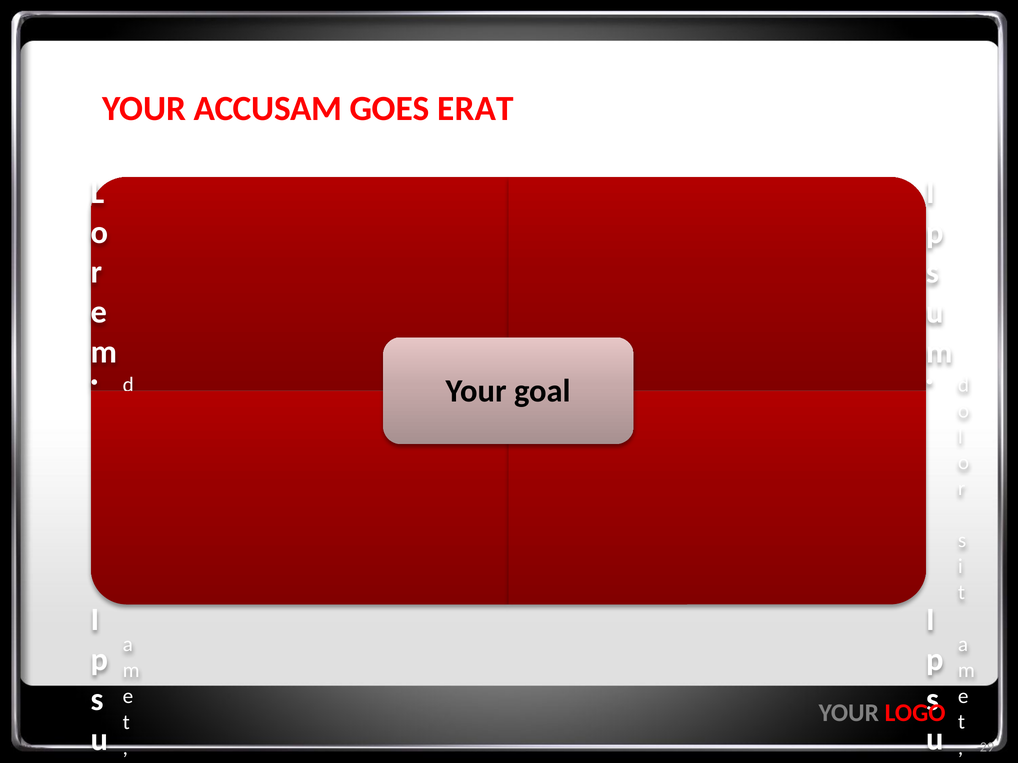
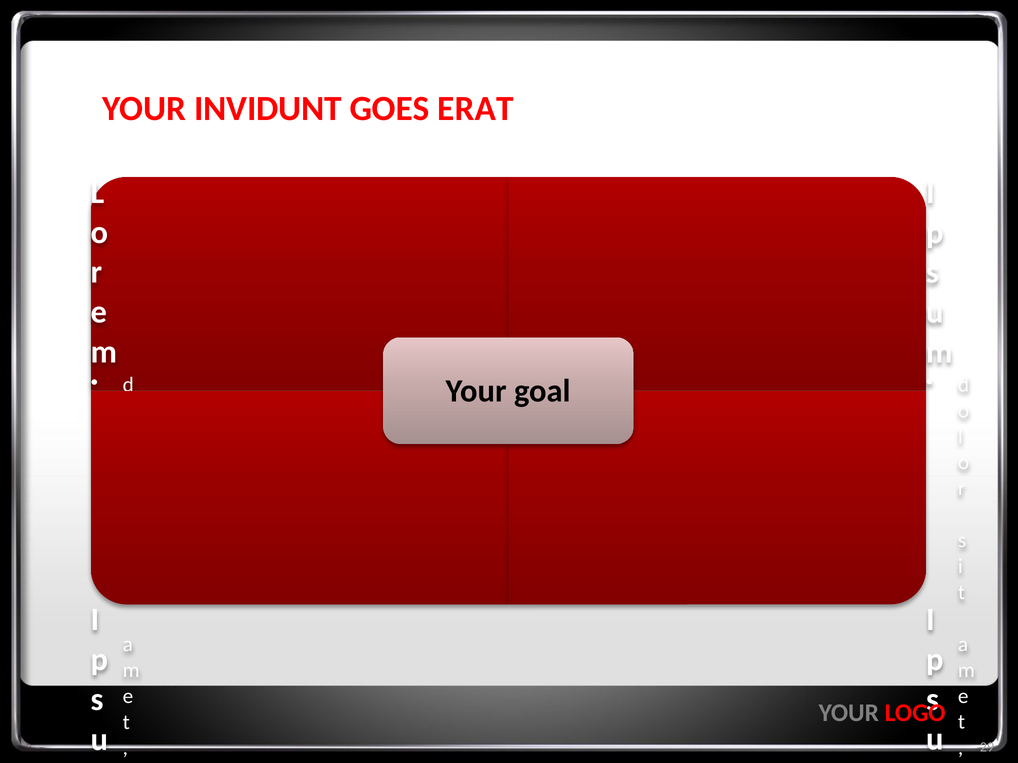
ACCUSAM: ACCUSAM -> INVIDUNT (268, 109)
